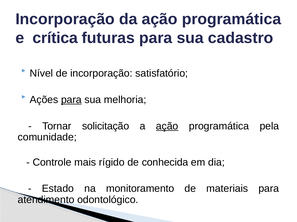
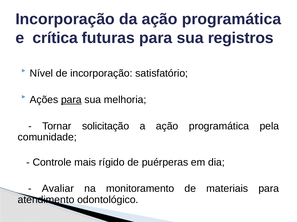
cadastro: cadastro -> registros (241, 38)
ação underline: present -> none (167, 126)
conhecida: conhecida -> puérperas (165, 163)
Estado: Estado -> Avaliar (58, 189)
